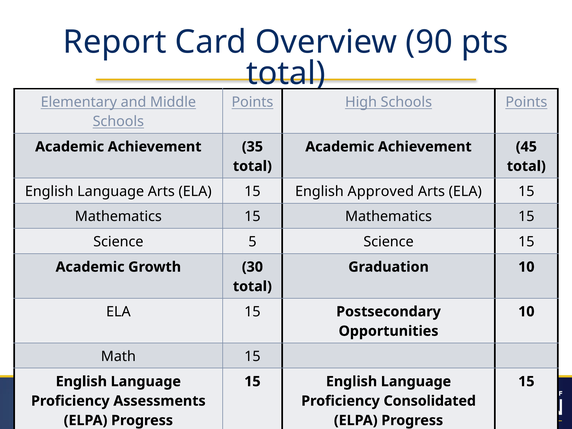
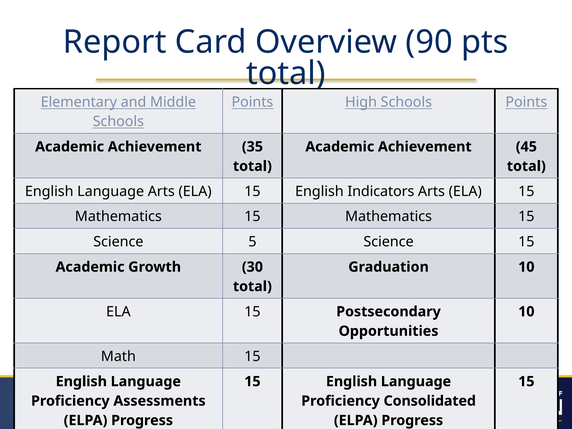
Approved: Approved -> Indicators (381, 191)
